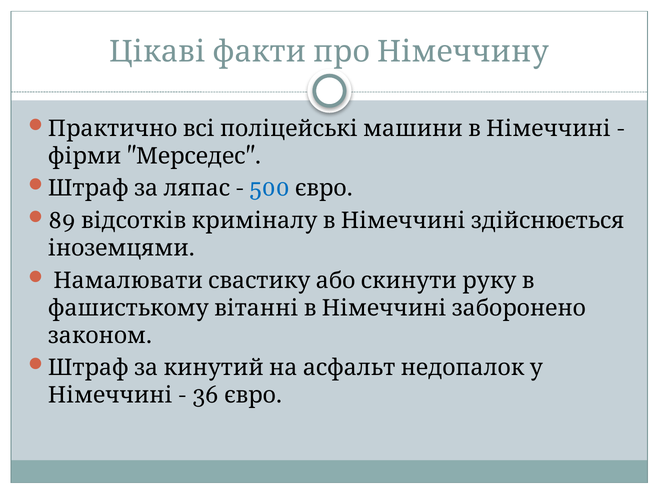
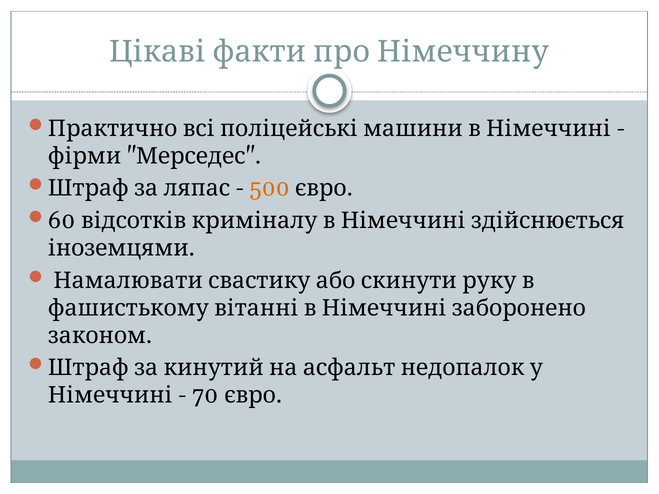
500 colour: blue -> orange (270, 188)
89: 89 -> 60 (62, 221)
36: 36 -> 70 (205, 396)
